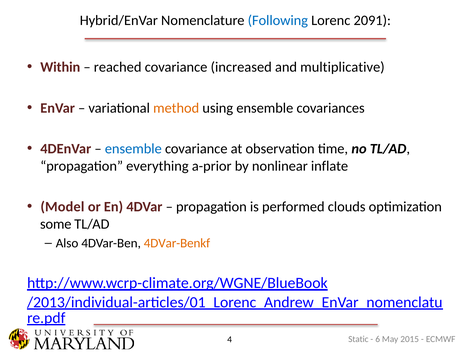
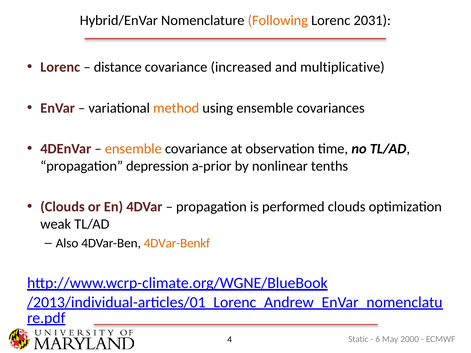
Following colour: blue -> orange (278, 21)
2091: 2091 -> 2031 (372, 21)
Within: Within -> Lorenc (60, 67)
reached: reached -> distance (118, 67)
ensemble colour: blue -> orange (133, 149)
everything: everything -> depression (158, 166)
inflate: inflate -> tenths (330, 166)
Model: Model -> Clouds (62, 207)
some: some -> weak (56, 224)
2015: 2015 -> 2000 (410, 339)
